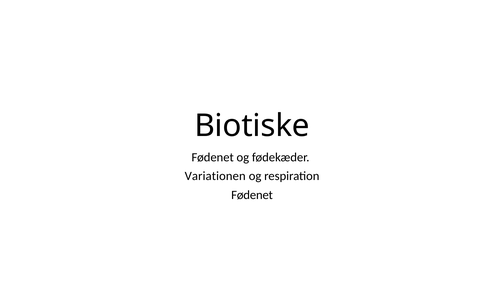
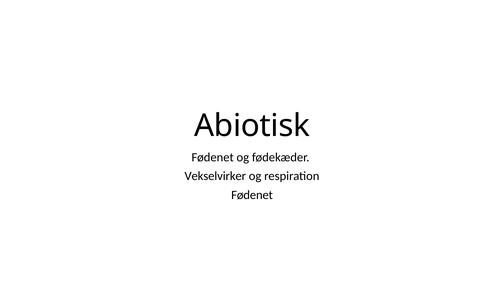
Biotiske: Biotiske -> Abiotisk (252, 126)
Variationen: Variationen -> Vekselvirker (215, 176)
